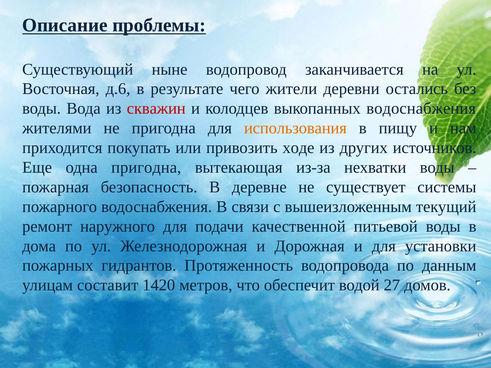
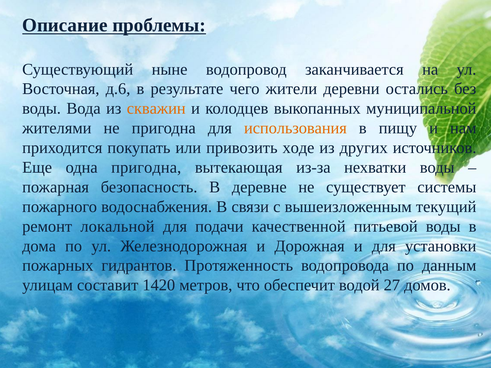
скважин colour: red -> orange (156, 109)
выкопанных водоснабжения: водоснабжения -> муниципальной (421, 109)
наружного: наружного -> локальной (117, 226)
